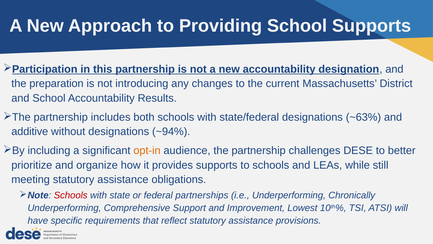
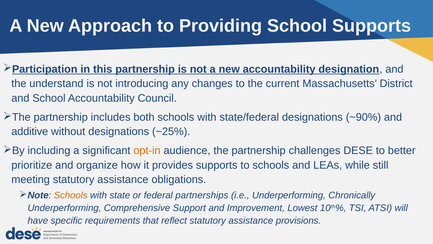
preparation: preparation -> understand (56, 84)
Results: Results -> Council (157, 98)
~63%: ~63% -> ~90% (363, 117)
~94%: ~94% -> ~25% (171, 131)
Schools colour: red -> orange (71, 195)
